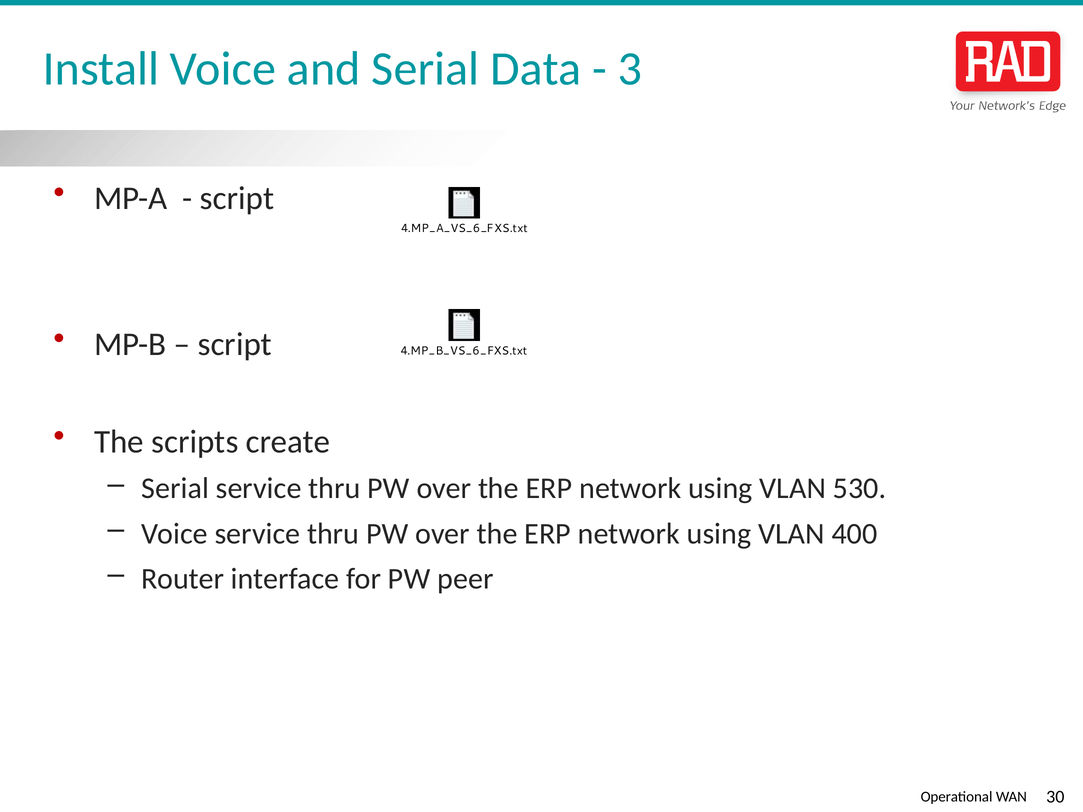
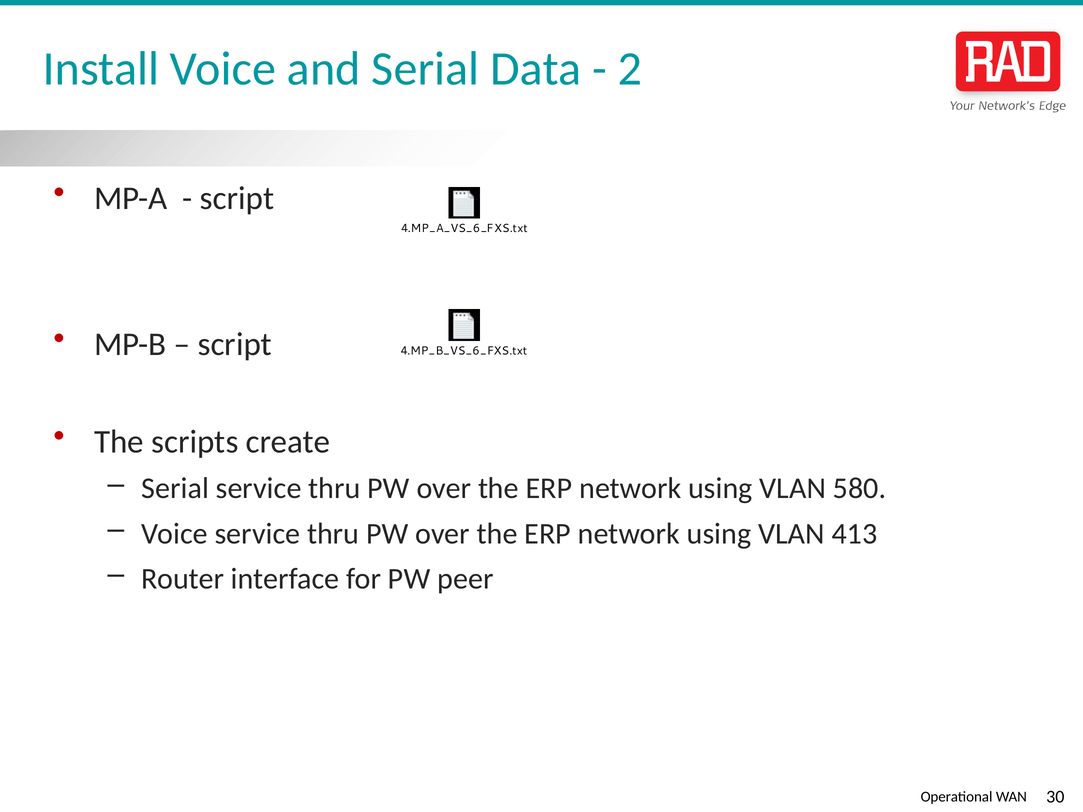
3: 3 -> 2 (630, 69)
530: 530 -> 580 (860, 489)
400: 400 -> 413 (854, 534)
